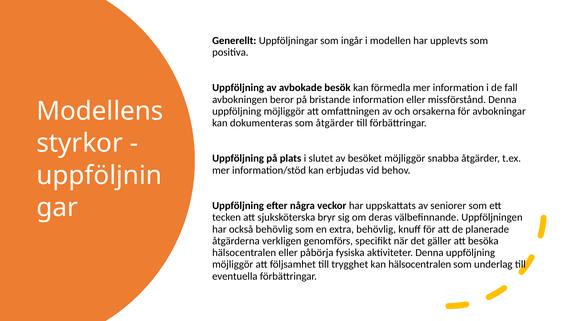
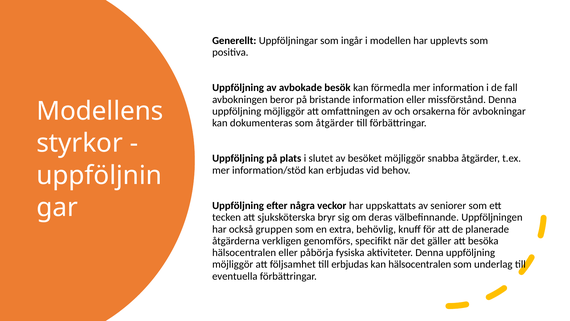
också behövlig: behövlig -> gruppen (274, 229)
till trygghet: trygghet -> erbjudas (350, 264)
